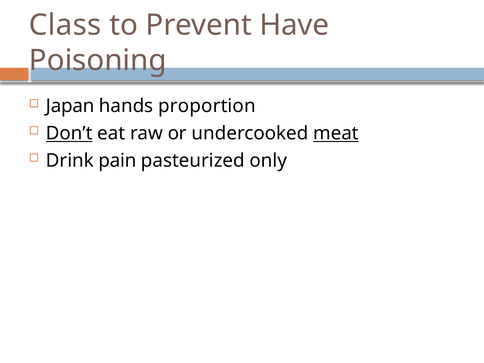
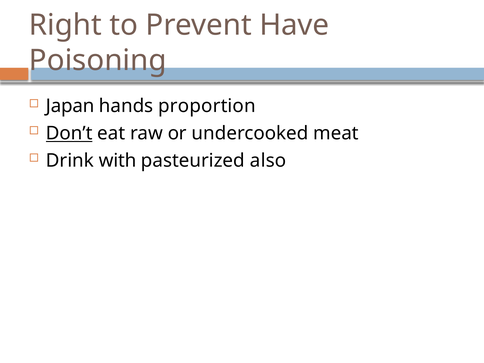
Class: Class -> Right (65, 25)
meat underline: present -> none (336, 133)
pain: pain -> with (118, 161)
only: only -> also (268, 161)
